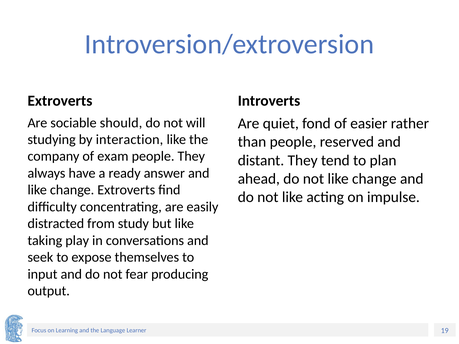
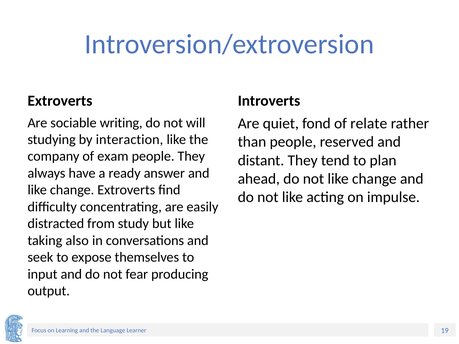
should: should -> writing (121, 123)
easier: easier -> relate (369, 124)
play: play -> also (77, 241)
